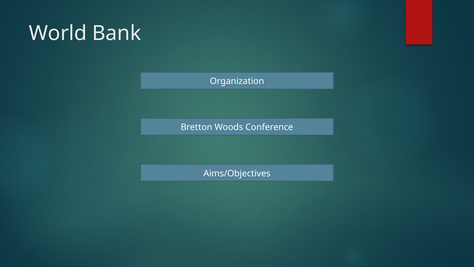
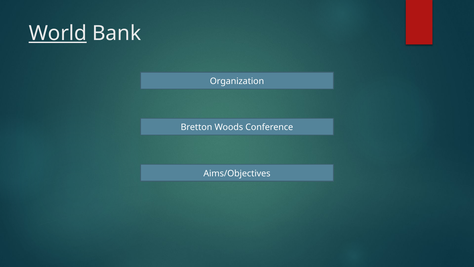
World underline: none -> present (58, 33)
